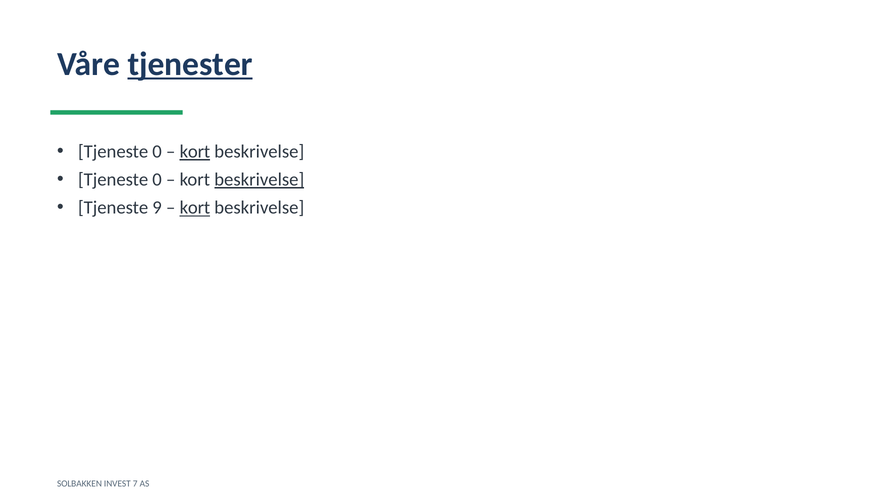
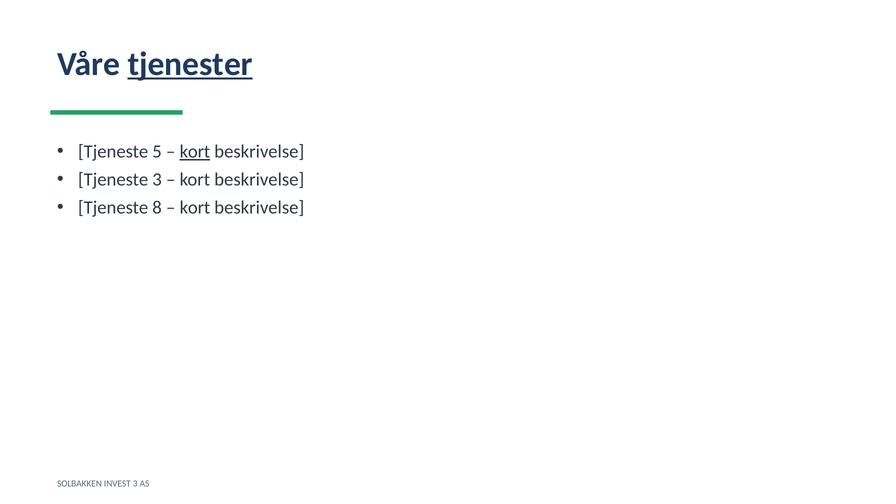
0: 0 -> 5 (157, 152)
0: 0 -> 3 (157, 180)
beskrivelse underline: present -> none (259, 180)
9: 9 -> 8 (157, 208)
kort underline: present -> none (195, 208)
INVEST 7: 7 -> 3 (135, 484)
